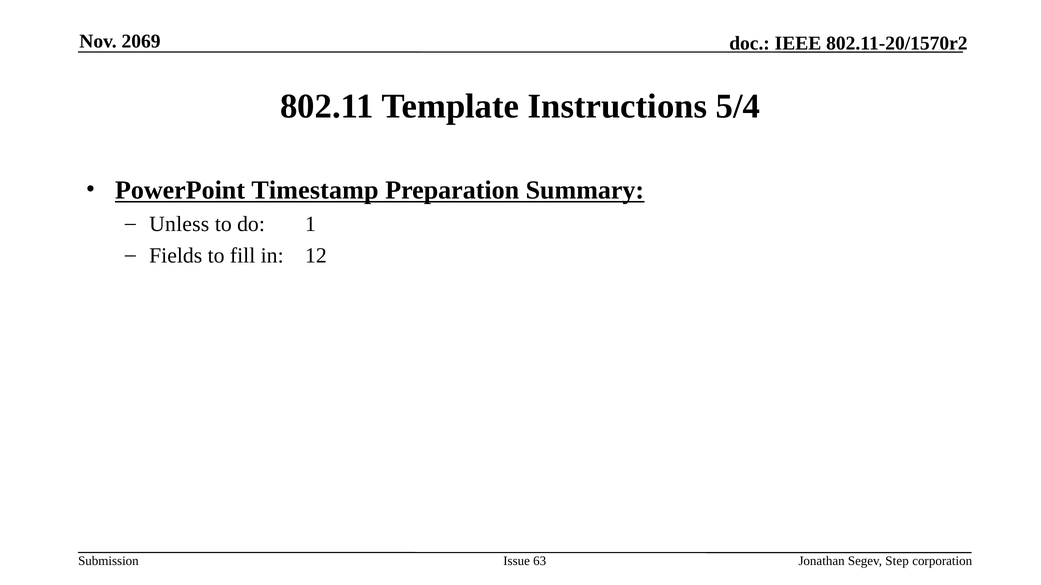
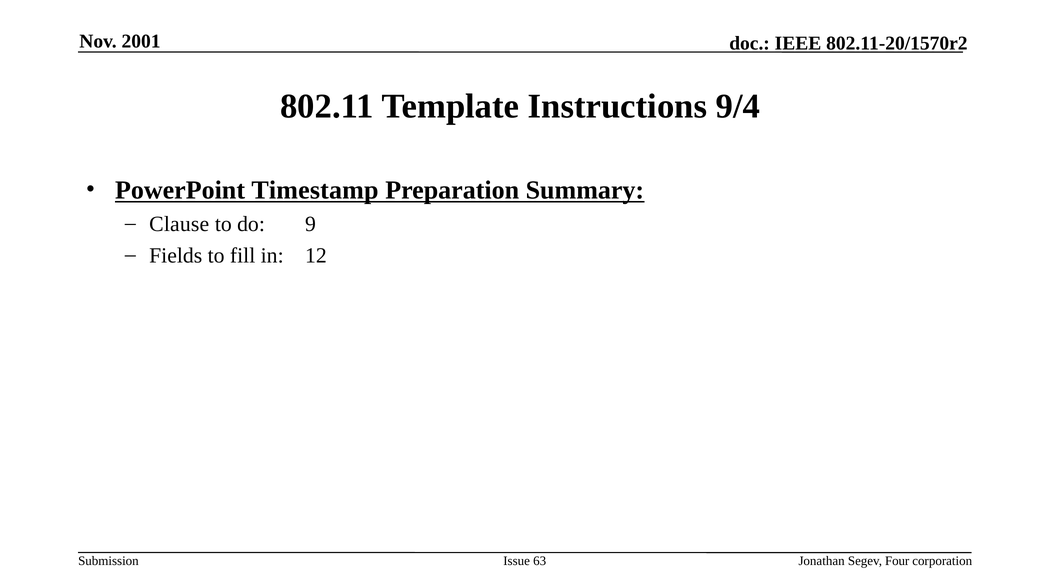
2069: 2069 -> 2001 (141, 41)
5/4: 5/4 -> 9/4 (738, 106)
Unless: Unless -> Clause (179, 224)
1: 1 -> 9 (311, 224)
Step: Step -> Four (897, 562)
